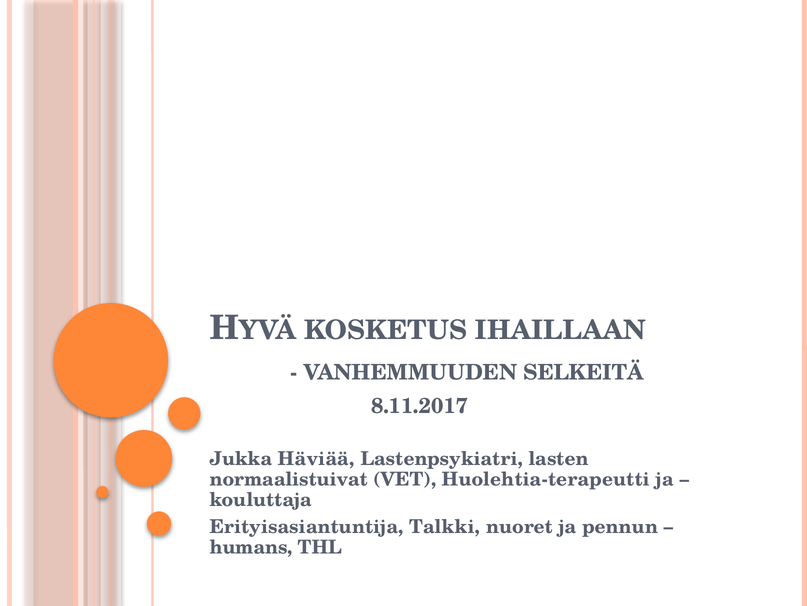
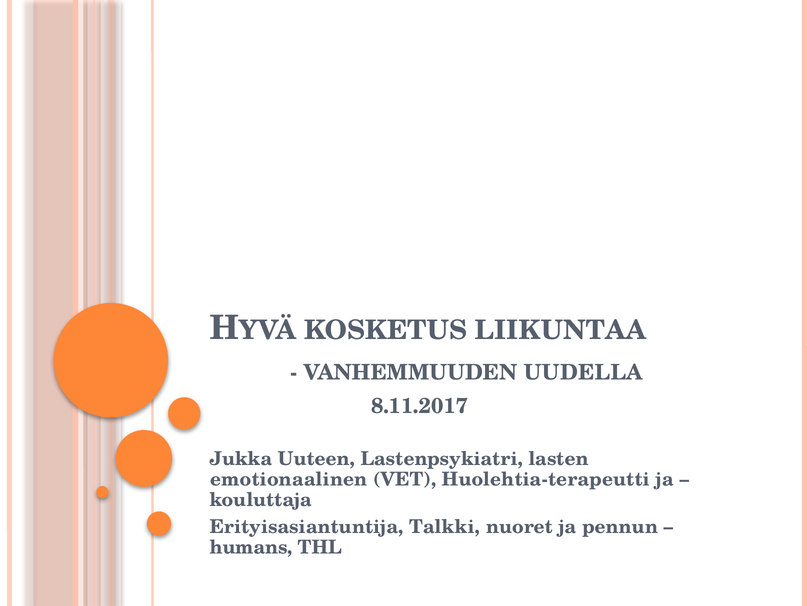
IHAILLAAN: IHAILLAAN -> LIIKUNTAA (560, 330)
SELKEITÄ: SELKEITÄ -> UUDELLA (583, 372)
Häviää: Häviää -> Uuteen (316, 458)
normaalistuivat: normaalistuivat -> emotionaalinen (289, 479)
